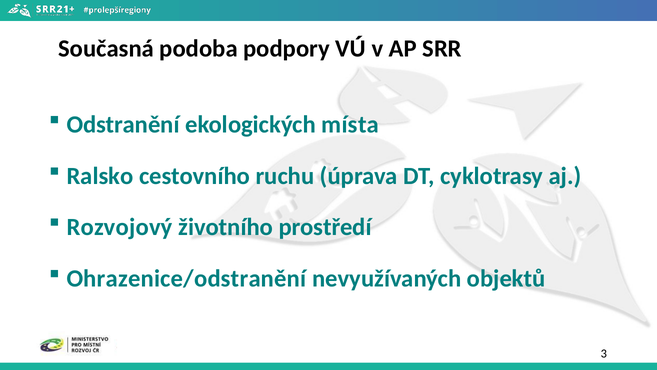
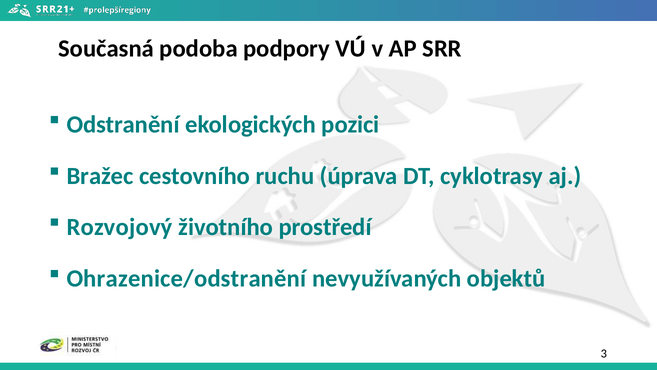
místa: místa -> pozici (350, 125)
Ralsko: Ralsko -> Bražec (100, 176)
